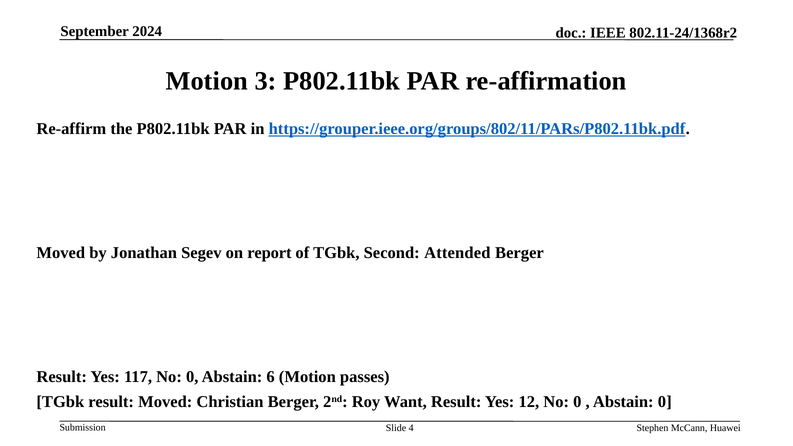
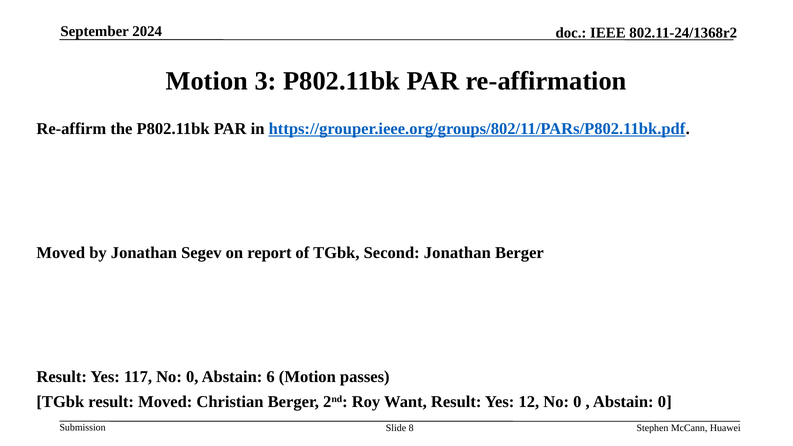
Second Attended: Attended -> Jonathan (457, 253)
4: 4 -> 8 (411, 428)
